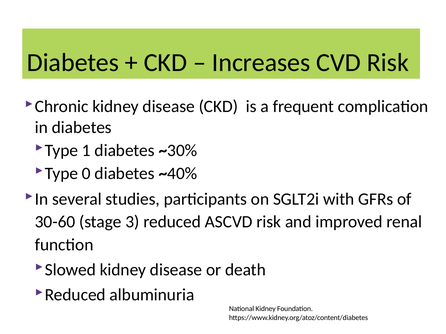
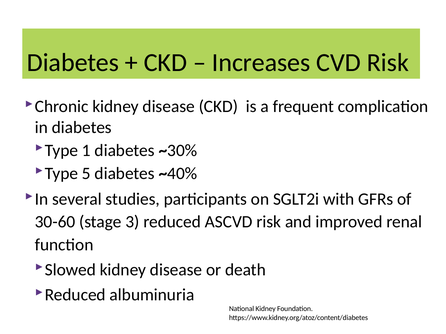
0: 0 -> 5 (86, 174)
